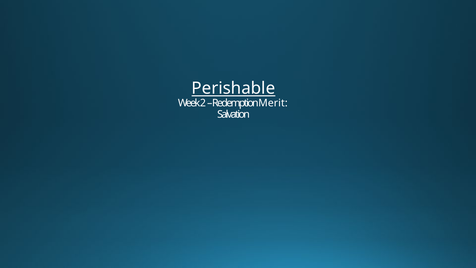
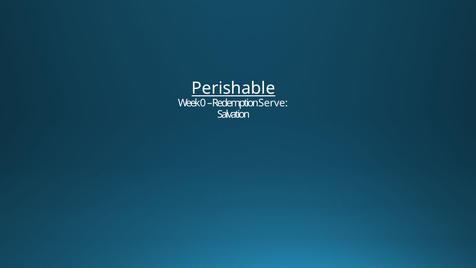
2: 2 -> 0 (203, 103)
Merit: Merit -> Serve (273, 103)
